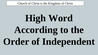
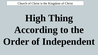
Word: Word -> Thing (61, 18)
